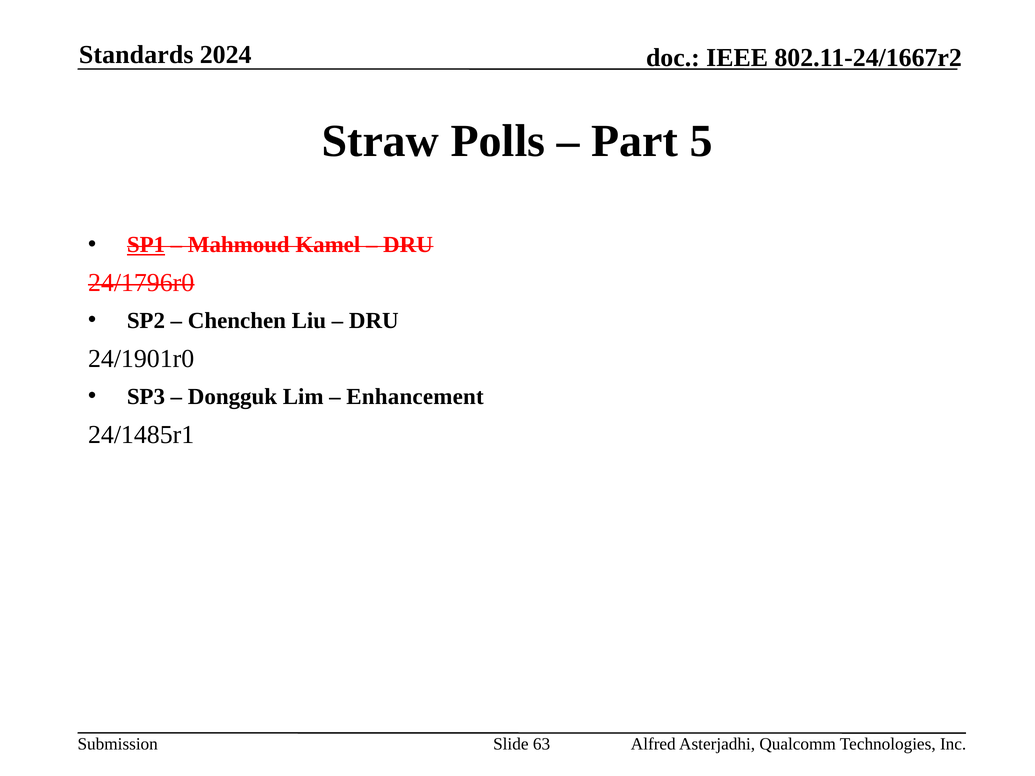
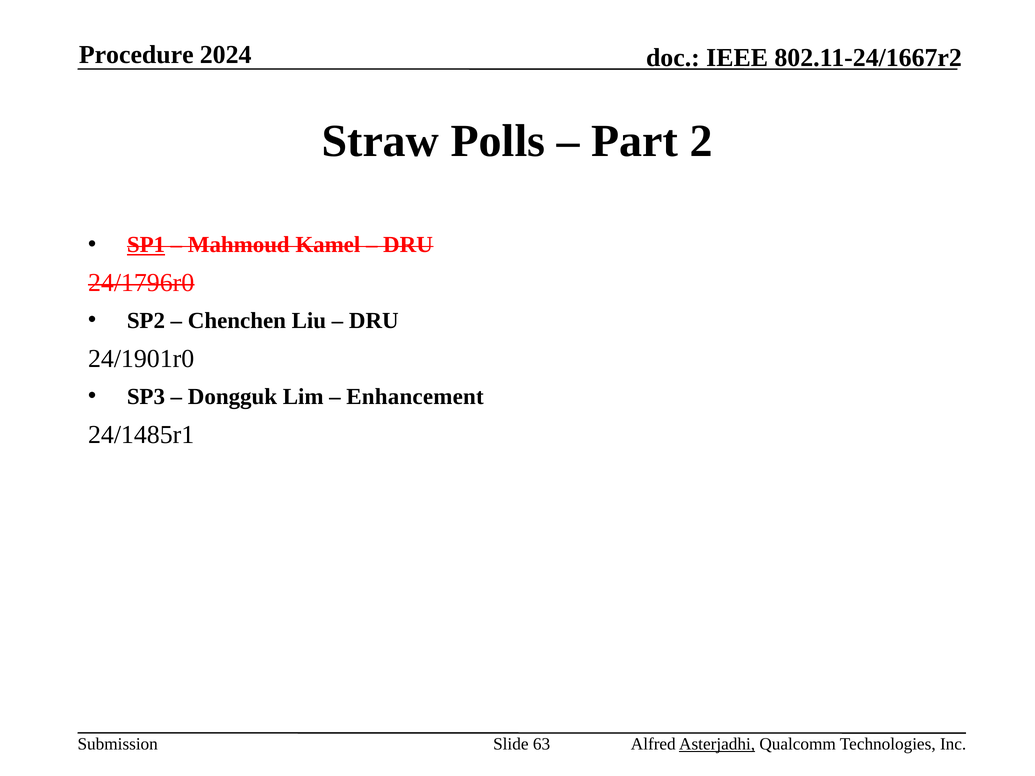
Standards: Standards -> Procedure (136, 55)
5: 5 -> 2 (701, 141)
Asterjadhi underline: none -> present (717, 744)
